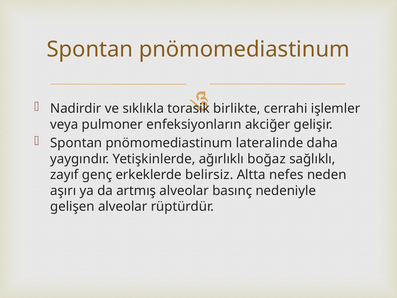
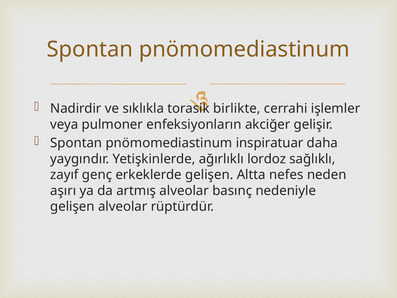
lateralinde: lateralinde -> inspiratuar (270, 143)
boğaz: boğaz -> lordoz (267, 159)
erkeklerde belirsiz: belirsiz -> gelişen (209, 175)
